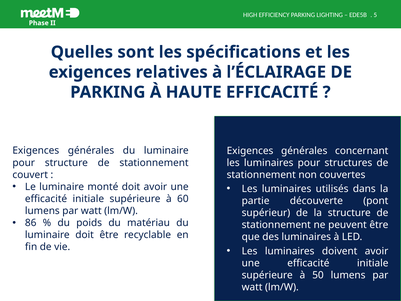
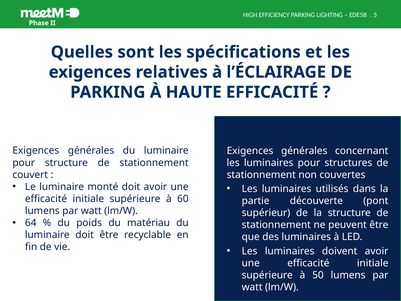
86: 86 -> 64 (31, 223)
